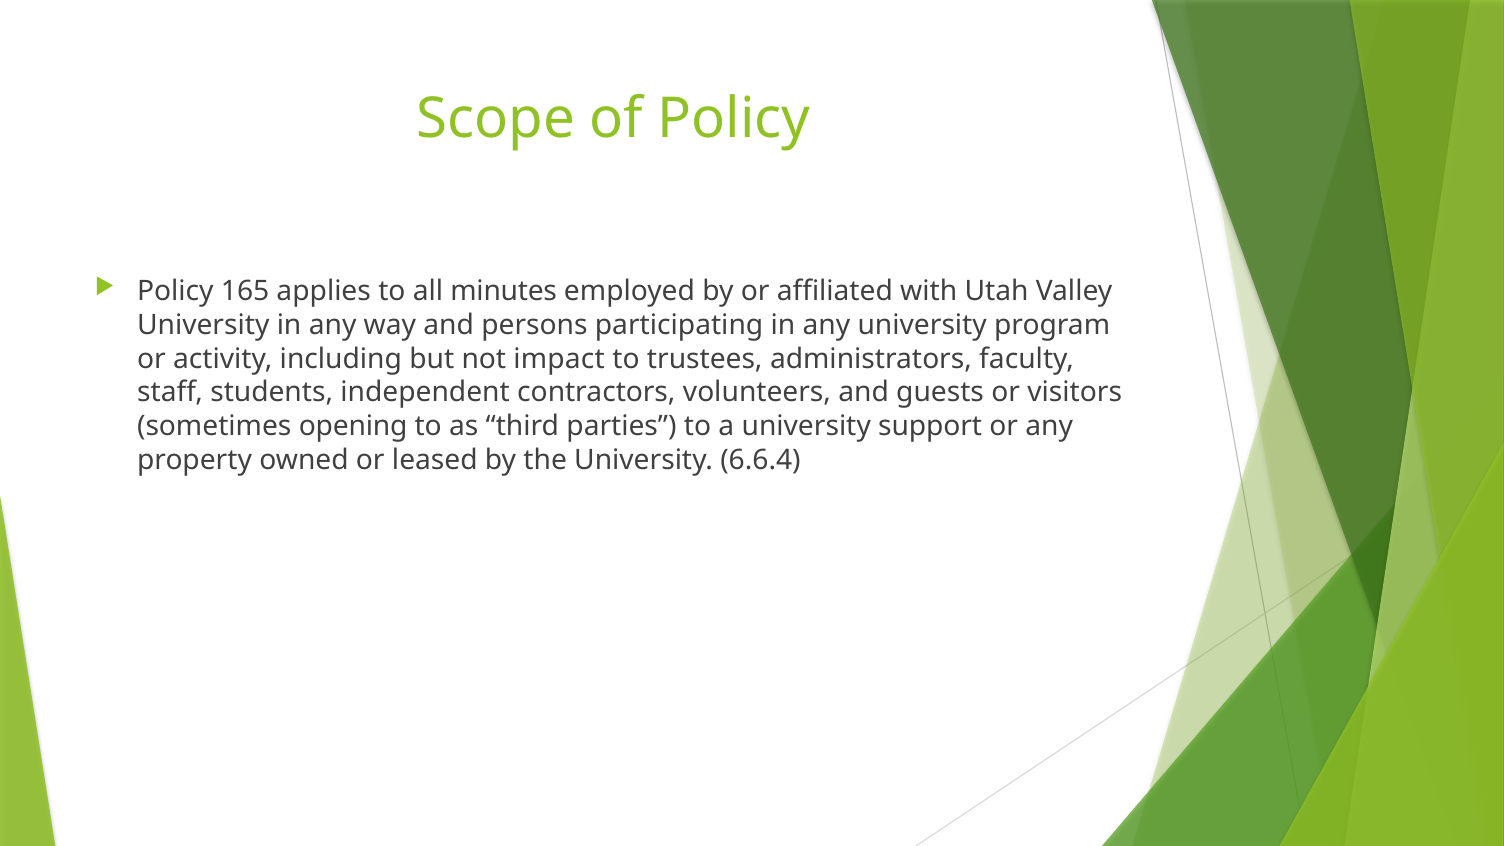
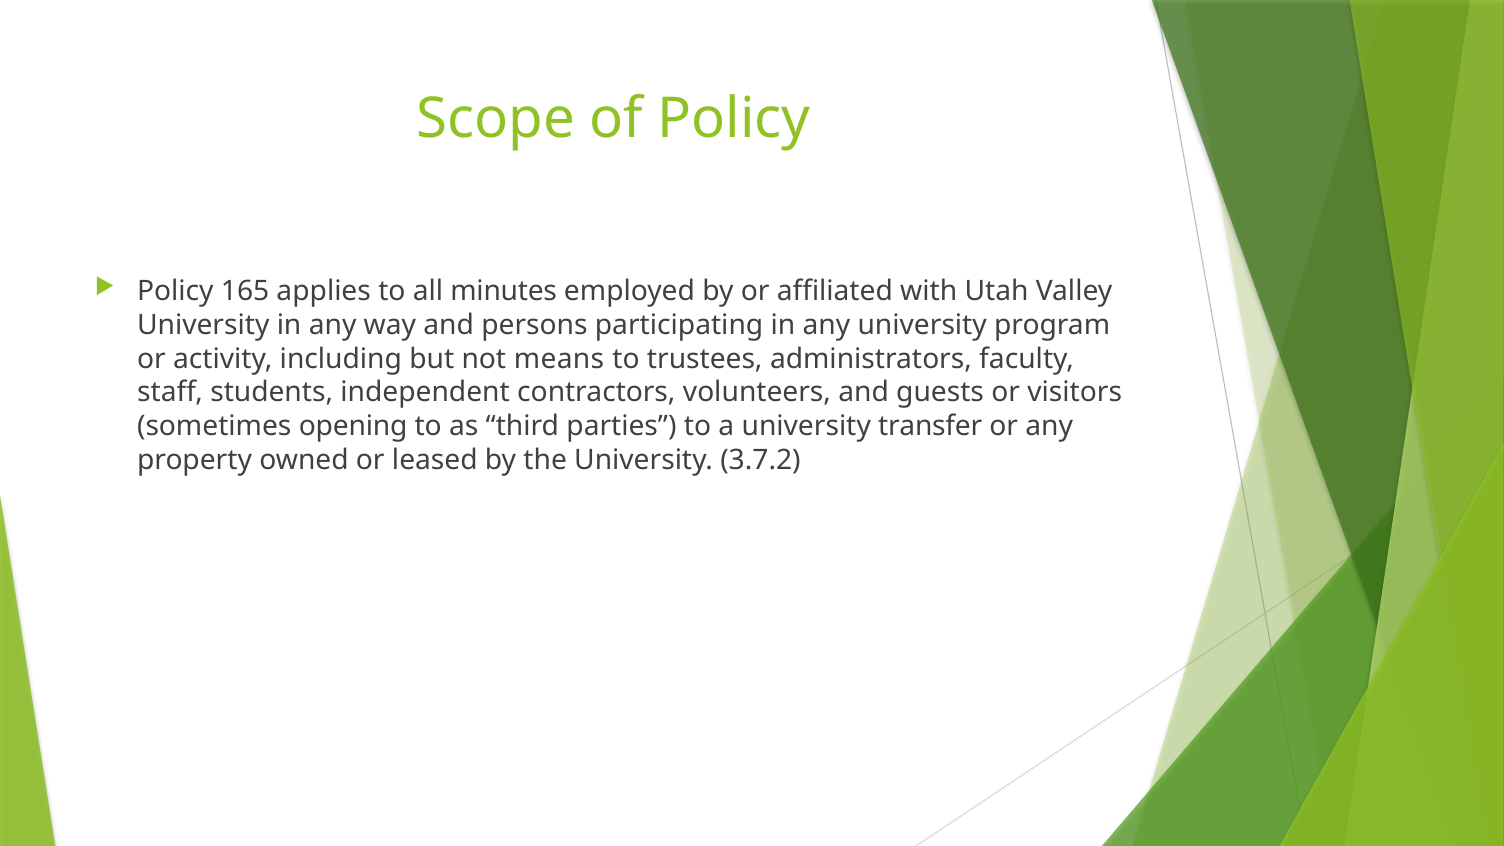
impact: impact -> means (559, 359)
support: support -> transfer (930, 426)
6.6.4: 6.6.4 -> 3.7.2 (760, 460)
